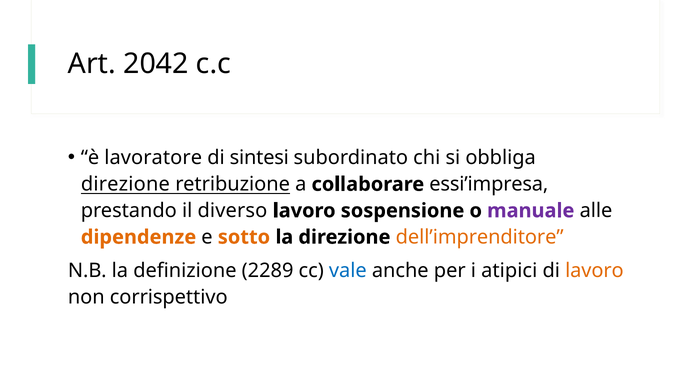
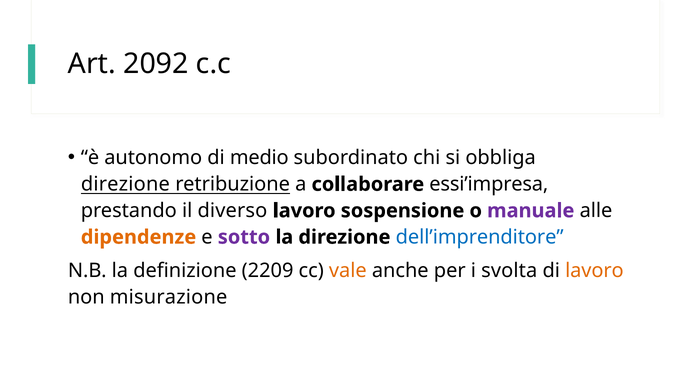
2042: 2042 -> 2092 (156, 64)
lavoratore: lavoratore -> autonomo (153, 158)
sintesi: sintesi -> medio (259, 158)
sotto colour: orange -> purple (244, 237)
dell’imprenditore colour: orange -> blue (480, 237)
2289: 2289 -> 2209 (268, 271)
vale colour: blue -> orange (348, 271)
atipici: atipici -> svolta (509, 271)
corrispettivo: corrispettivo -> misurazione (169, 297)
